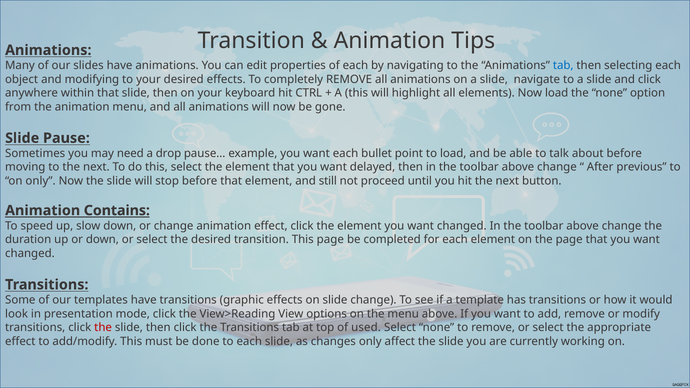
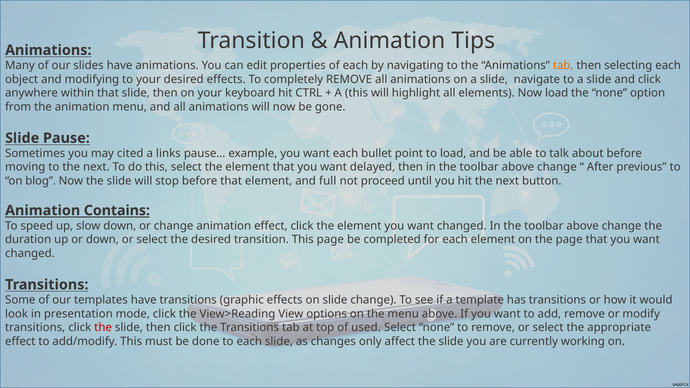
tab colour: blue -> orange (563, 65)
need: need -> cited (130, 153)
drop: drop -> links (168, 153)
on only: only -> blog (41, 181)
still: still -> full (328, 181)
